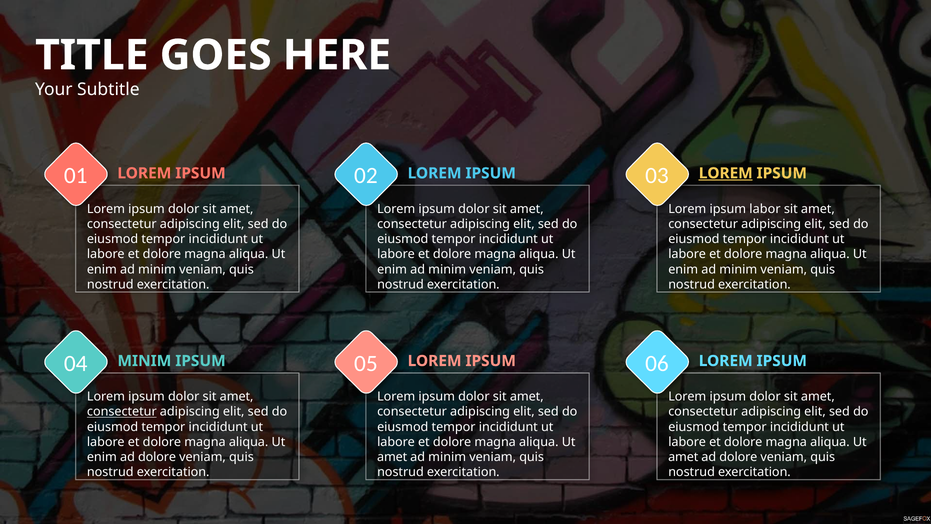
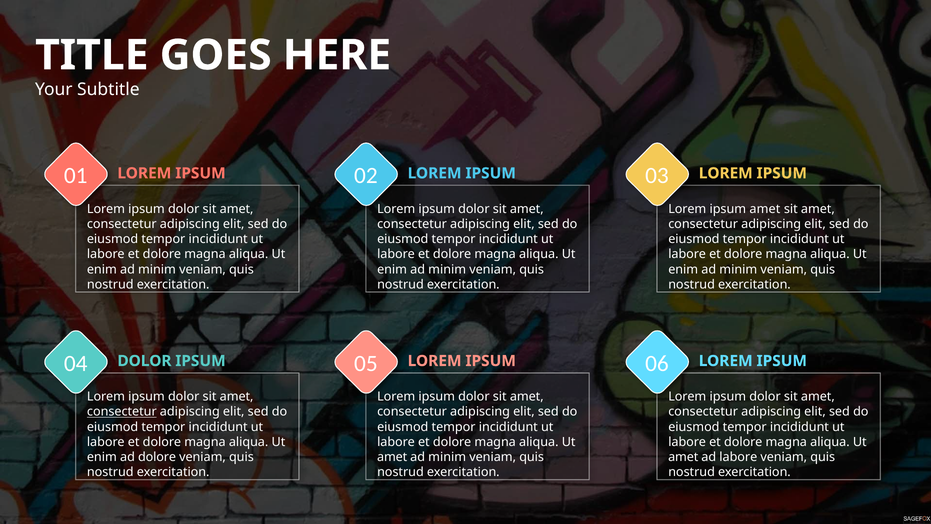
LOREM underline: present -> none (726, 173)
ipsum labor: labor -> amet (765, 209)
MINIM: MINIM -> DOLOR (144, 361)
dolore: dolore -> labore (738, 457)
